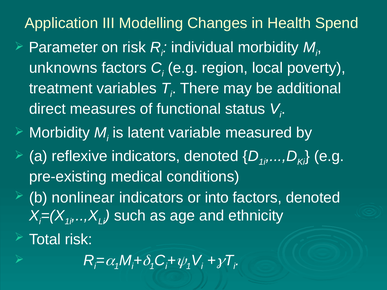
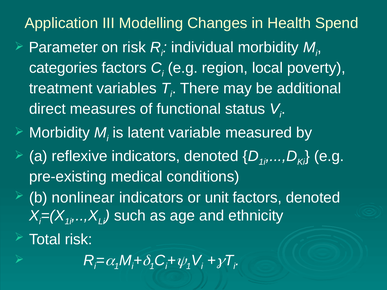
unknowns: unknowns -> categories (63, 68)
into: into -> unit (217, 198)
